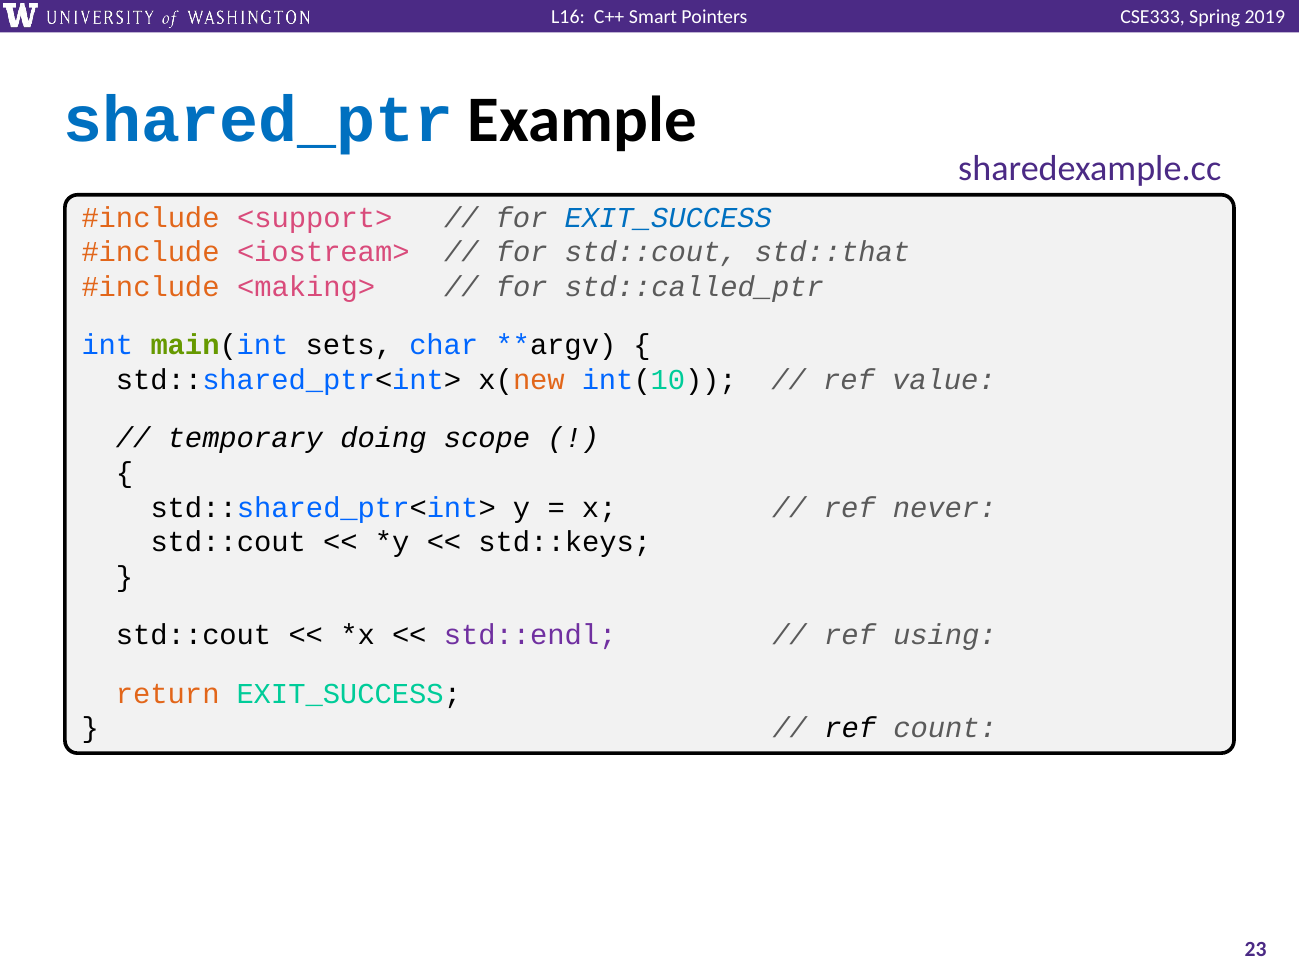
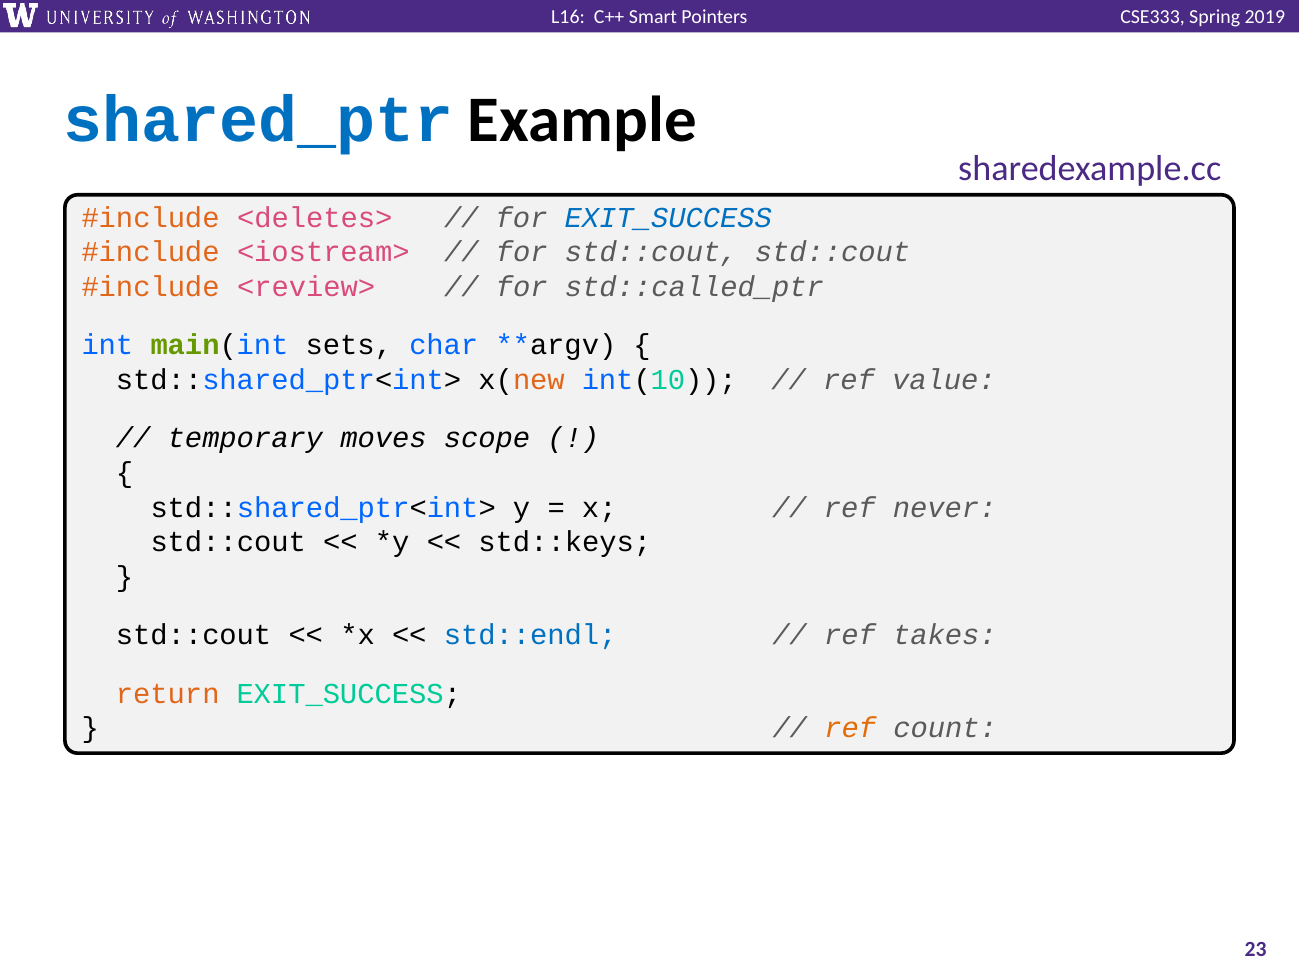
<support>: <support> -> <deletes> (315, 218)
std::cout std::that: std::that -> std::cout (833, 252)
<making>: <making> -> <review> (306, 287)
doing: doing -> moves (383, 439)
std::endl colour: purple -> blue (530, 636)
using: using -> takes (945, 636)
ref colour: black -> orange (850, 729)
